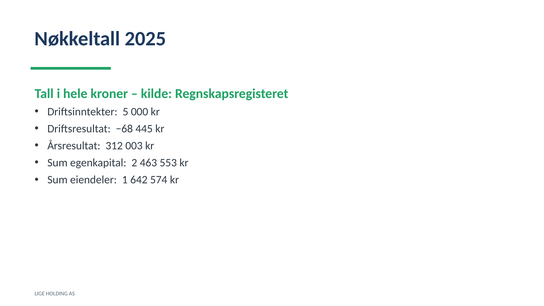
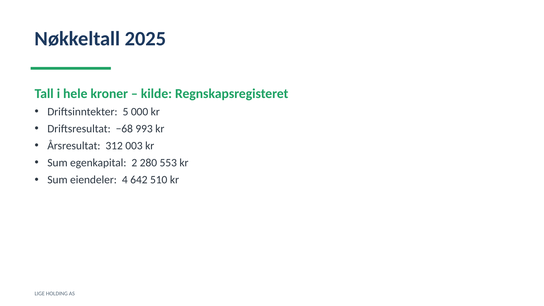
445: 445 -> 993 (144, 129)
463: 463 -> 280 (148, 163)
1: 1 -> 4 (125, 180)
574: 574 -> 510 (159, 180)
